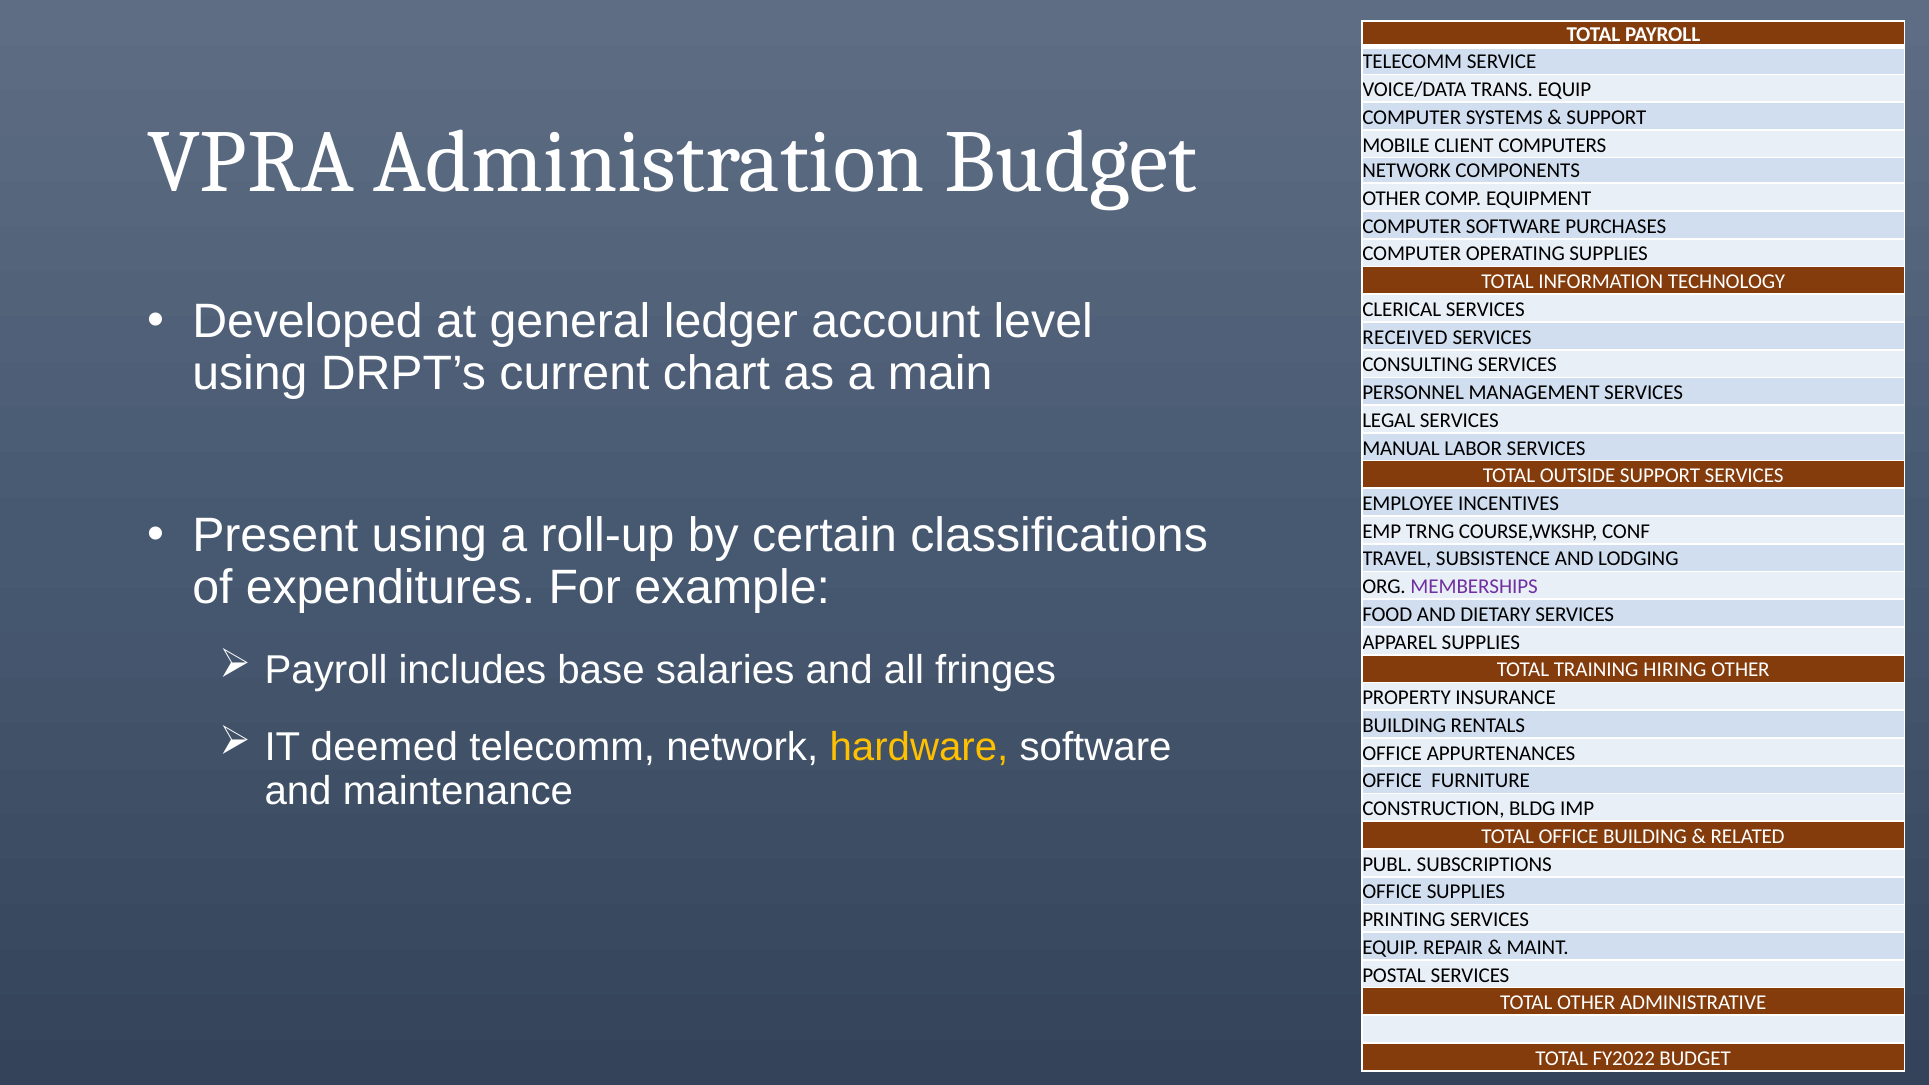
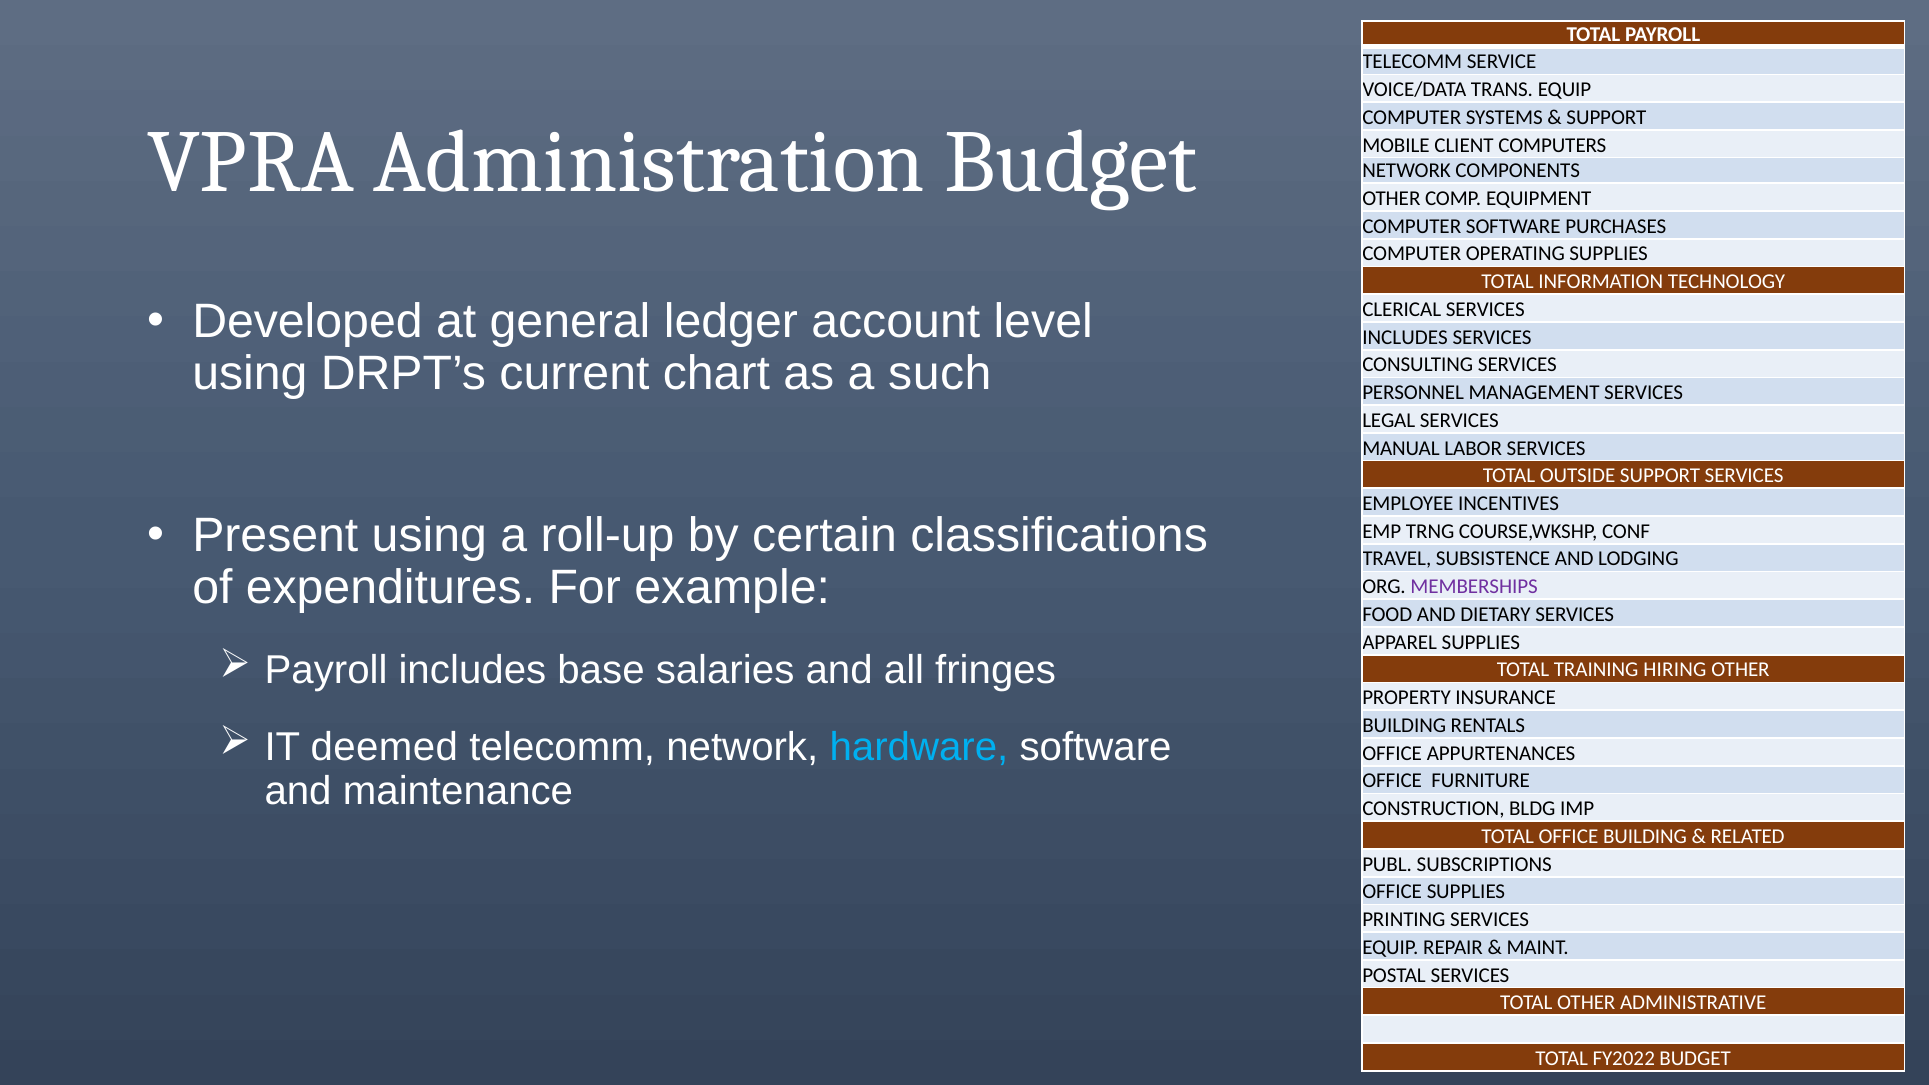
RECEIVED: RECEIVED -> INCLUDES (1405, 337)
main: main -> such (940, 374)
hardware colour: yellow -> light blue (919, 747)
